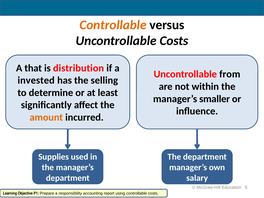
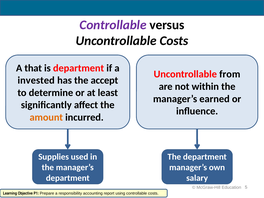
Controllable colour: orange -> purple (113, 25)
is distribution: distribution -> department (79, 68)
selling: selling -> accept (104, 80)
smaller: smaller -> earned (215, 99)
